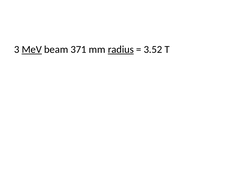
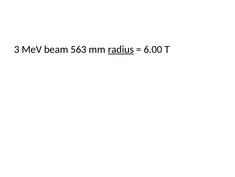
MeV underline: present -> none (32, 49)
371: 371 -> 563 (78, 49)
3.52: 3.52 -> 6.00 (153, 49)
